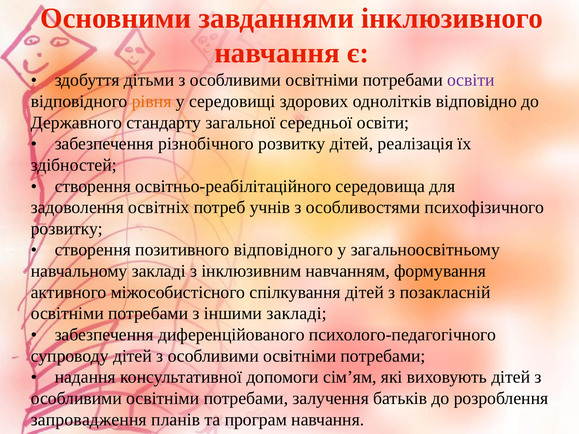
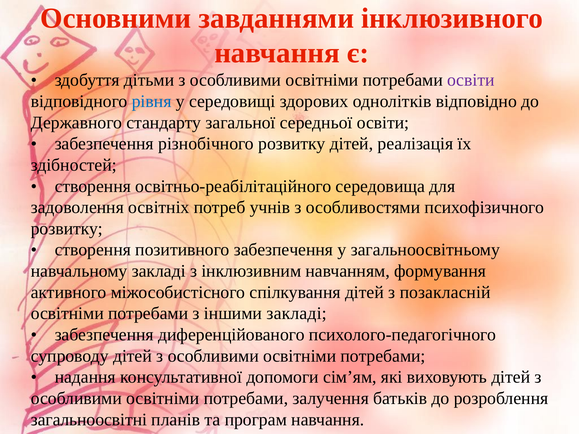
рівня colour: orange -> blue (152, 101)
позитивного відповідного: відповідного -> забезпечення (283, 250)
запровадження: запровадження -> загальноосвітні (89, 420)
